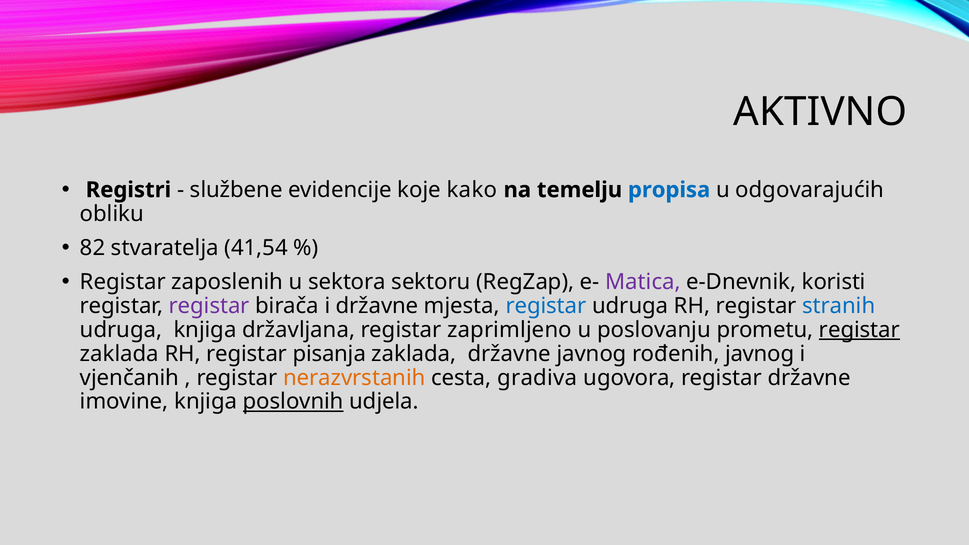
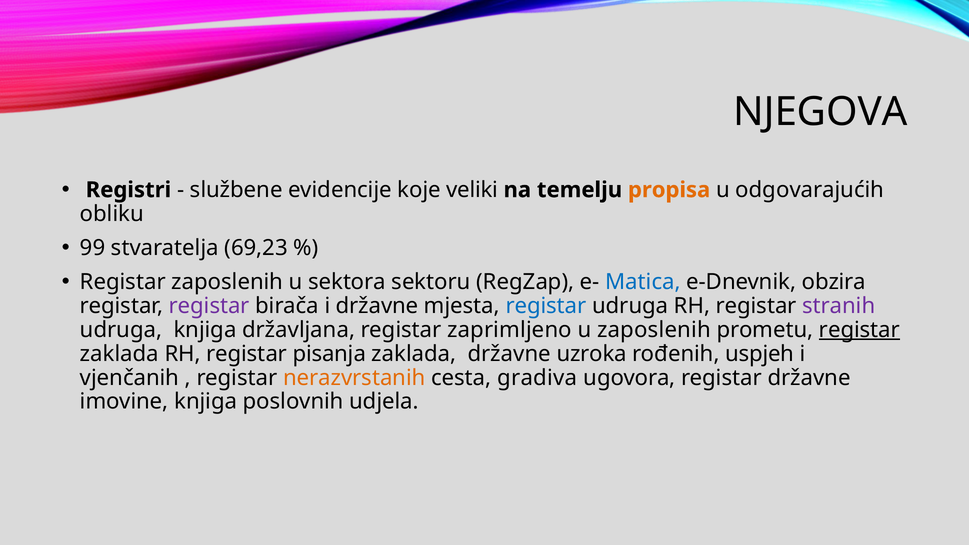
AKTIVNO: AKTIVNO -> NJEGOVA (820, 112)
kako: kako -> veliki (472, 190)
propisa colour: blue -> orange (669, 190)
82: 82 -> 99 (93, 248)
41,54: 41,54 -> 69,23 (256, 248)
Matica colour: purple -> blue (643, 282)
koristi: koristi -> obzira (834, 282)
stranih colour: blue -> purple (839, 306)
u poslovanju: poslovanju -> zaposlenih (654, 330)
državne javnog: javnog -> uzroka (592, 354)
rođenih javnog: javnog -> uspjeh (760, 354)
poslovnih underline: present -> none (293, 402)
